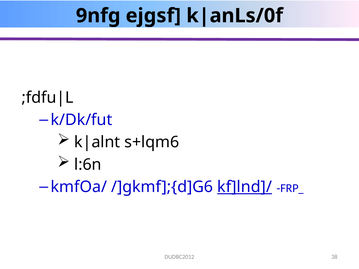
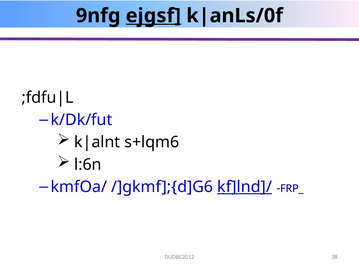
ejgsf underline: none -> present (153, 16)
